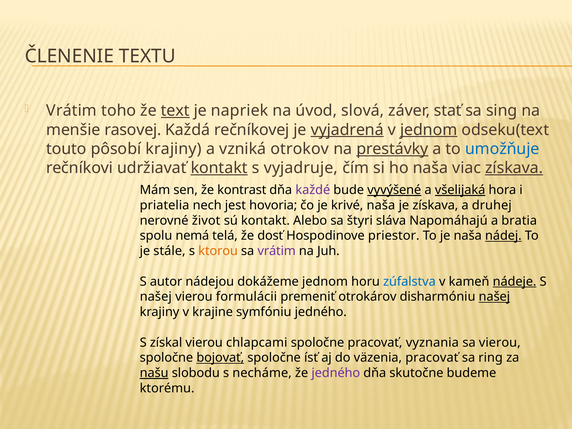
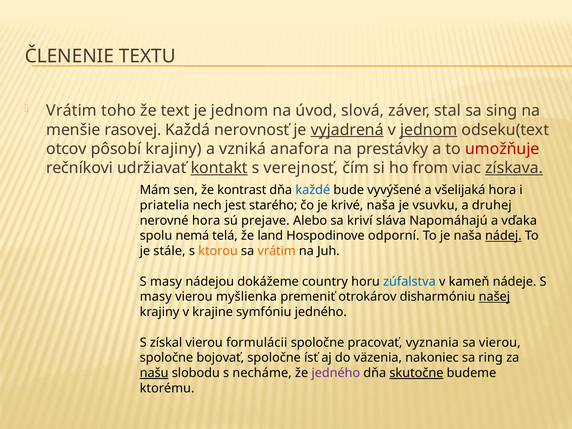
text underline: present -> none (175, 111)
je napriek: napriek -> jednom (240, 111)
stať: stať -> stal (448, 111)
rečníkovej: rečníkovej -> nerovnosť (252, 130)
touto: touto -> otcov (66, 149)
otrokov: otrokov -> anafora (300, 149)
prestávky underline: present -> none (392, 149)
umožňuje colour: blue -> red (502, 149)
vyjadruje: vyjadruje -> verejnosť (301, 168)
ho naša: naša -> from (430, 168)
každé colour: purple -> blue (313, 190)
vyvýšené underline: present -> none (394, 190)
všelijaká underline: present -> none (460, 190)
hovoria: hovoria -> starého (273, 205)
je získava: získava -> vsuvku (435, 205)
nerovné život: život -> hora (206, 221)
sú kontakt: kontakt -> prejave (265, 221)
štyri: štyri -> kriví (360, 221)
bratia: bratia -> vďaka (519, 221)
dosť: dosť -> land (270, 236)
priestor: priestor -> odporní (394, 236)
vrátim colour: purple -> orange (277, 251)
autor: autor -> masy (166, 282)
dokážeme jednom: jednom -> country (325, 282)
nádeje underline: present -> none (515, 282)
našej: našej -> masy (156, 297)
formulácii: formulácii -> myšlienka (246, 297)
chlapcami: chlapcami -> formulácii (257, 343)
bojovať underline: present -> none (220, 358)
väzenia pracovať: pracovať -> nakoniec (432, 358)
skutočne underline: none -> present (416, 373)
